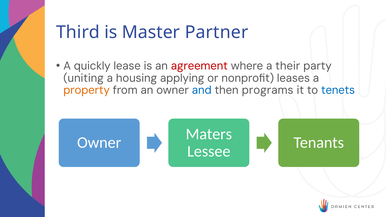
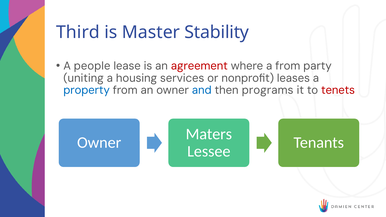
Partner: Partner -> Stability (217, 32)
quickly: quickly -> people (92, 66)
a their: their -> from (288, 66)
applying: applying -> services (182, 78)
property colour: orange -> blue (87, 90)
tenets colour: blue -> red (338, 90)
